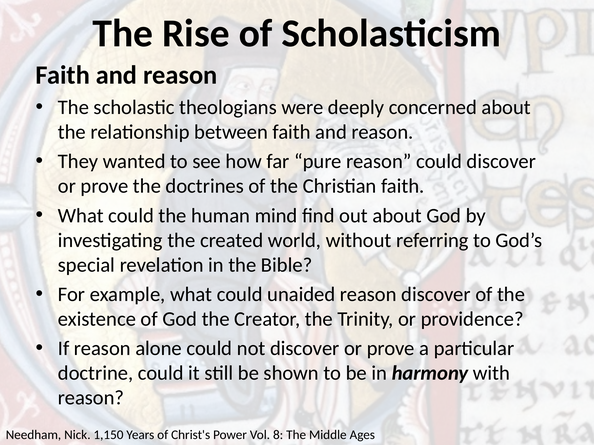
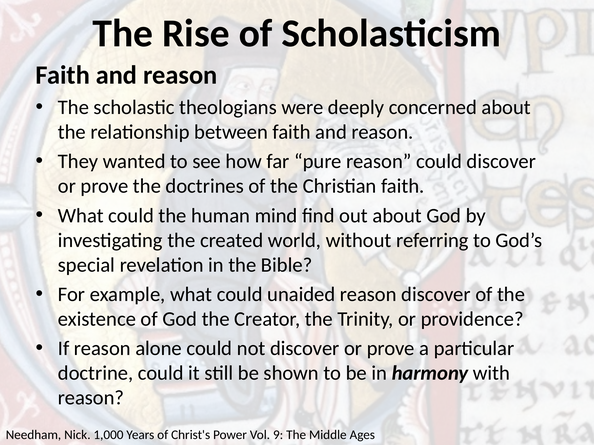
1,150: 1,150 -> 1,000 (108, 435)
8: 8 -> 9 (278, 435)
